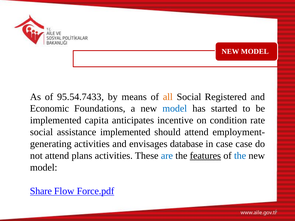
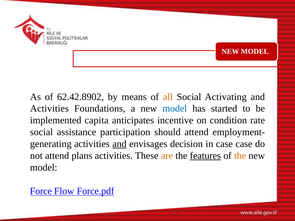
95.54.7433: 95.54.7433 -> 62.42.8902 (80, 97)
Registered: Registered -> Activating (226, 97)
Economic: Economic -> Activities (49, 109)
assistance implemented: implemented -> participation (125, 132)
and underline: none -> present (119, 144)
database: database -> decision (186, 144)
are colour: blue -> orange (167, 156)
the colour: blue -> orange (240, 156)
Share: Share -> Force (41, 191)
